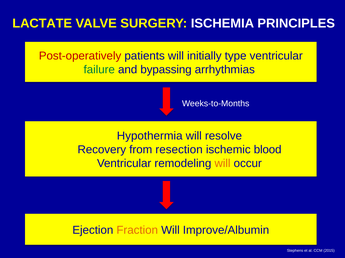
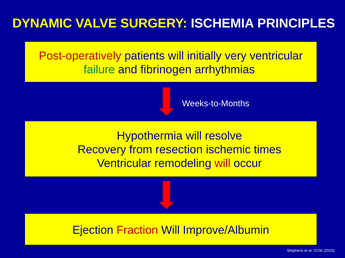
LACTATE: LACTATE -> DYNAMIC (42, 23)
type: type -> very (236, 56)
bypassing: bypassing -> fibrinogen (166, 70)
blood: blood -> times (268, 150)
will colour: orange -> red (223, 164)
Fraction colour: orange -> red (137, 231)
